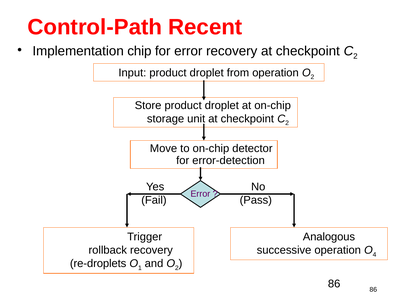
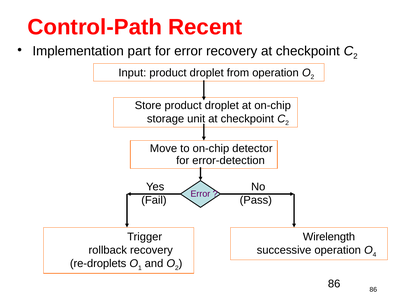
chip: chip -> part (139, 51)
Analogous: Analogous -> Wirelength (329, 237)
